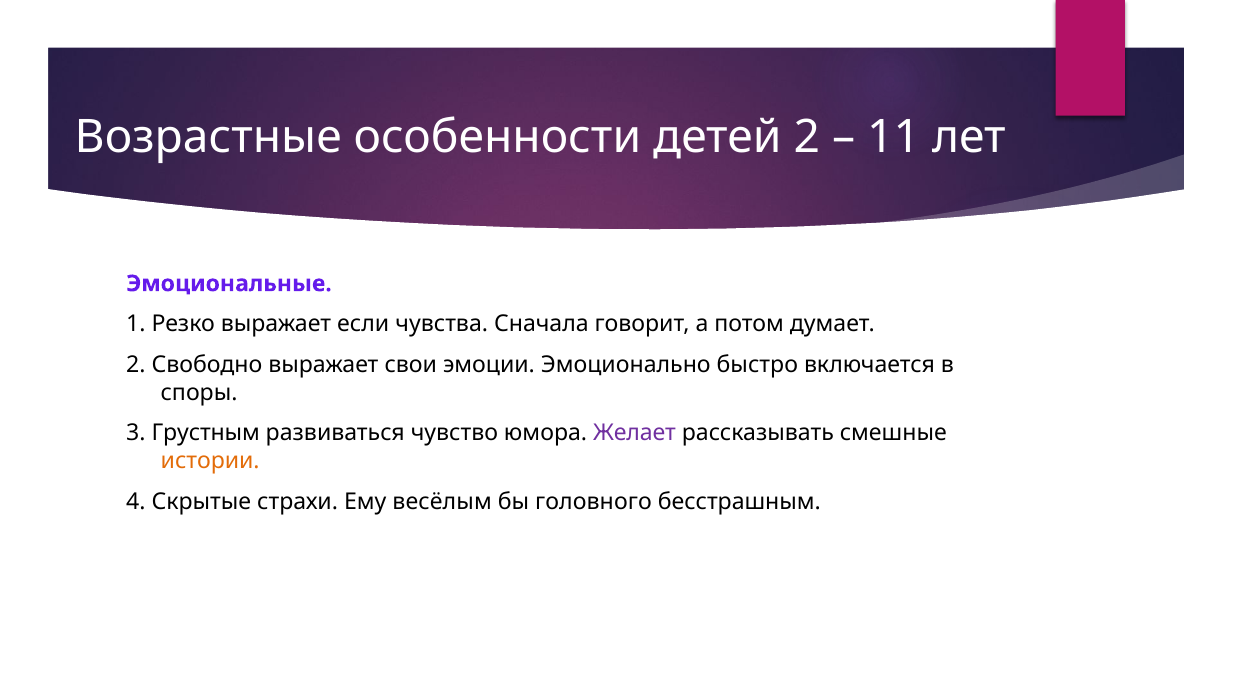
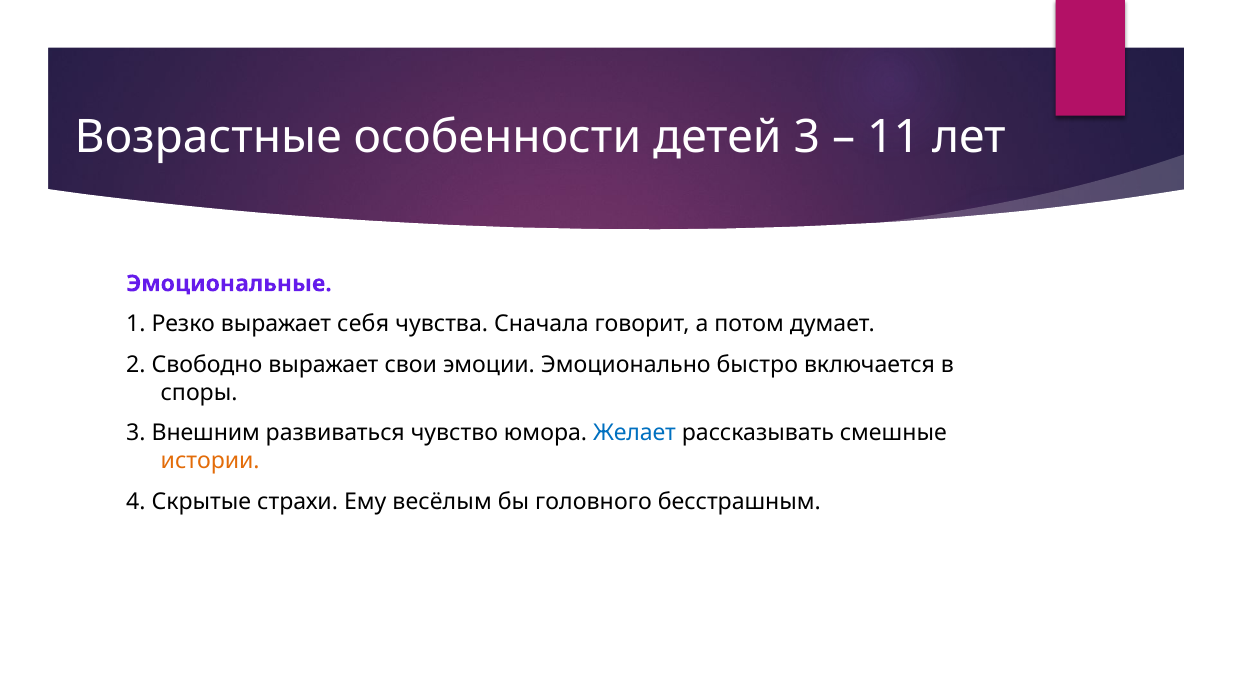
детей 2: 2 -> 3 (807, 137)
если: если -> себя (363, 324)
Грустным: Грустным -> Внешним (206, 433)
Желает colour: purple -> blue (634, 433)
